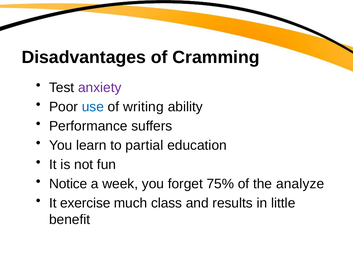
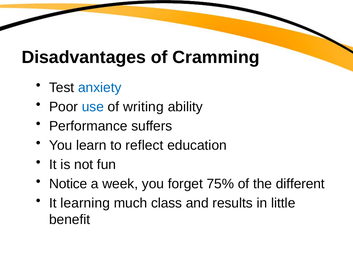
anxiety colour: purple -> blue (100, 87)
partial: partial -> reflect (144, 145)
analyze: analyze -> different (300, 184)
exercise: exercise -> learning (85, 203)
